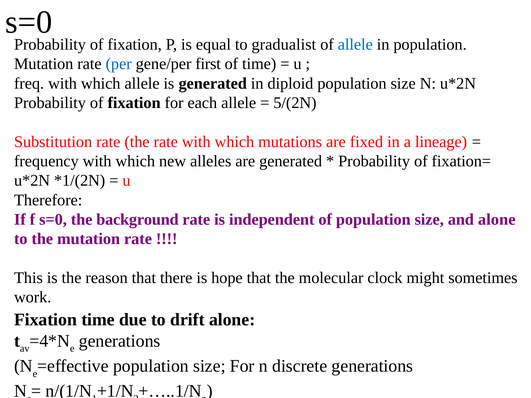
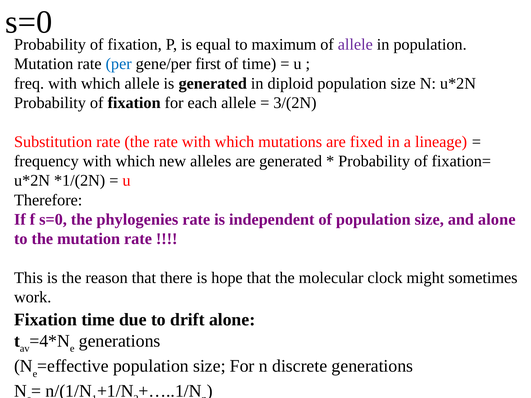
gradualist: gradualist -> maximum (284, 44)
allele colour: blue -> purple (355, 44)
5/(2N: 5/(2N -> 3/(2N (295, 103)
background: background -> phylogenies (137, 220)
